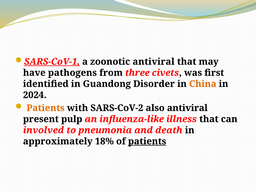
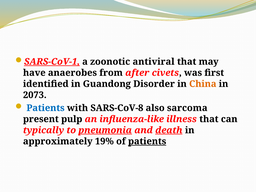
pathogens: pathogens -> anaerobes (72, 73)
three: three -> after (137, 73)
2024: 2024 -> 2073 (35, 95)
Patients colour: orange -> blue (46, 108)
SARS-CoV-2: SARS-CoV-2 -> SARS-CoV-8 (117, 108)
also antiviral: antiviral -> sarcoma (187, 108)
involved: involved -> typically (44, 130)
pneumonia underline: none -> present (105, 130)
death underline: none -> present (169, 130)
18%: 18% -> 19% (104, 141)
